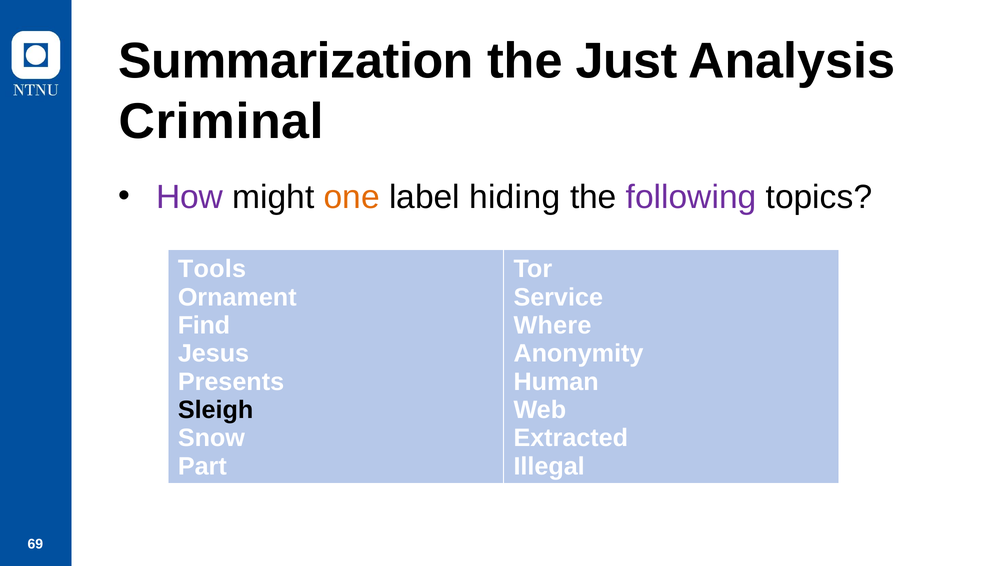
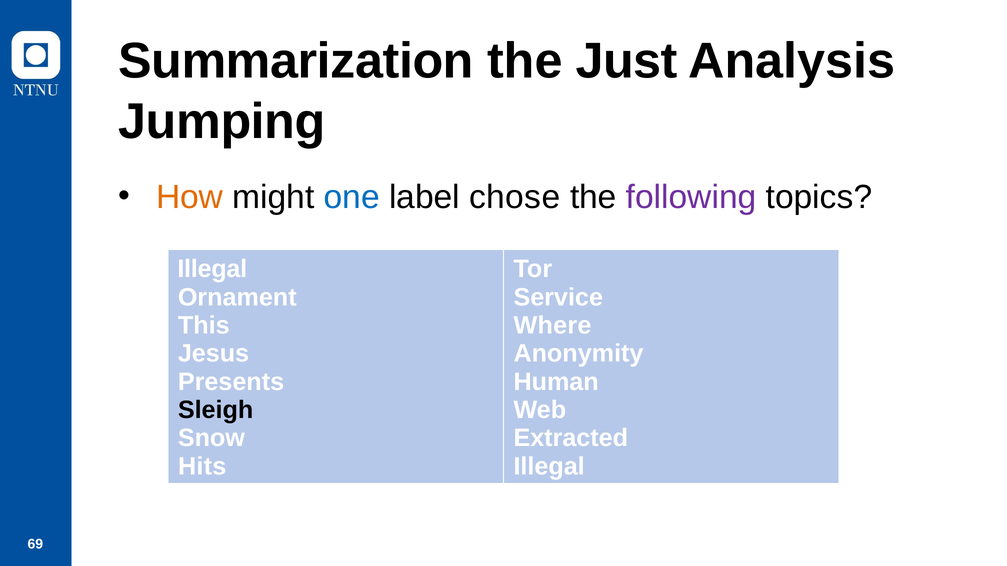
Criminal: Criminal -> Jumping (222, 122)
How colour: purple -> orange (190, 197)
one colour: orange -> blue (352, 197)
hiding: hiding -> chose (515, 197)
Tools: Tools -> Illegal (212, 269)
Find: Find -> This (204, 326)
Part: Part -> Hits (202, 467)
